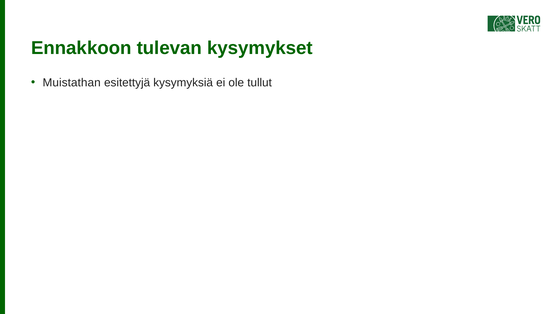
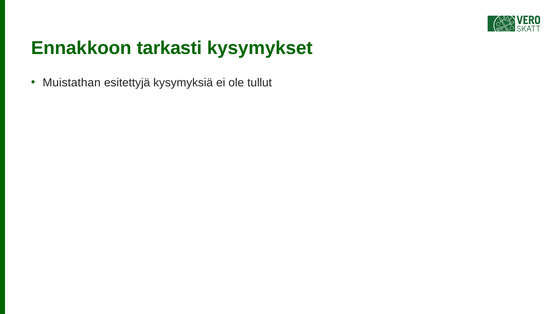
tulevan: tulevan -> tarkasti (169, 48)
